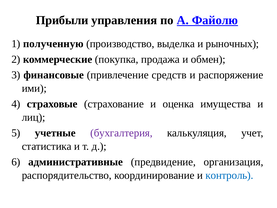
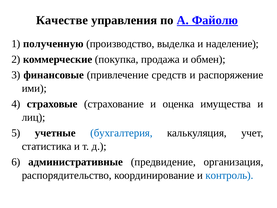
Прибыли: Прибыли -> Качестве (62, 20)
рыночных: рыночных -> наделение (232, 44)
бухгалтерия colour: purple -> blue (121, 133)
